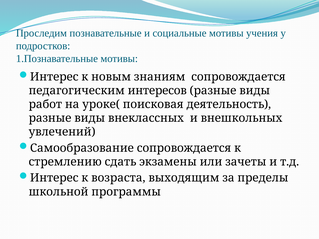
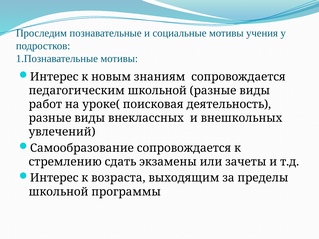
педагогическим интересов: интересов -> школьной (157, 91)
